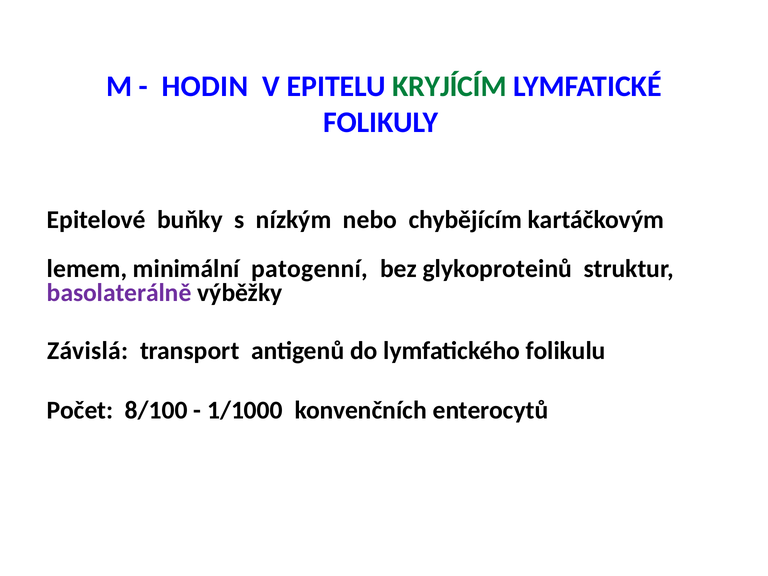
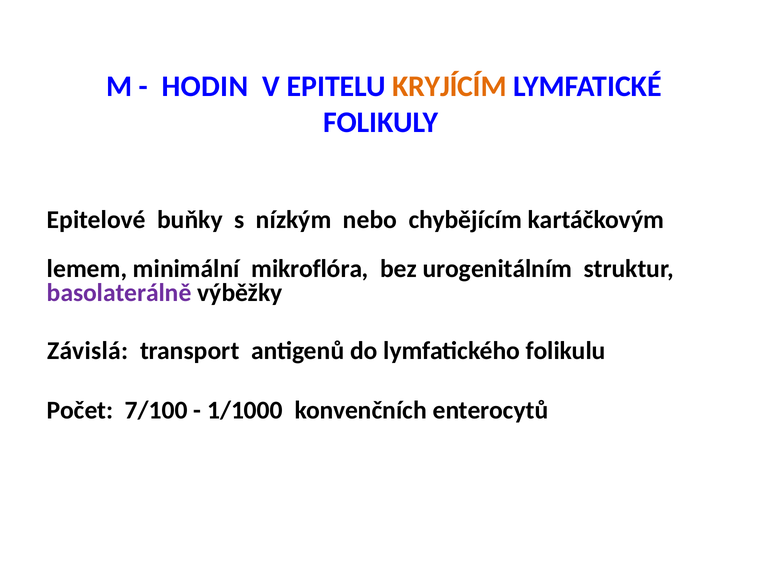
KRYJÍCÍM colour: green -> orange (450, 87)
patogenní: patogenní -> mikroflóra (310, 269)
glykoproteinů: glykoproteinů -> urogenitálním (497, 269)
8/100: 8/100 -> 7/100 (156, 410)
